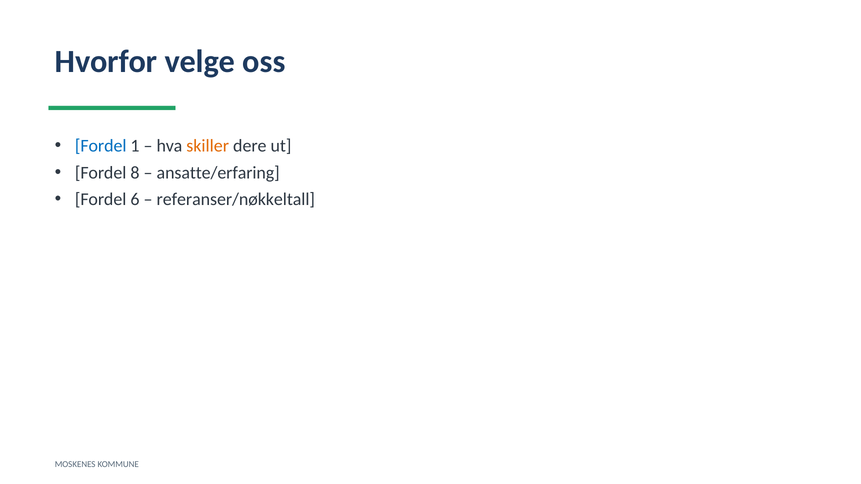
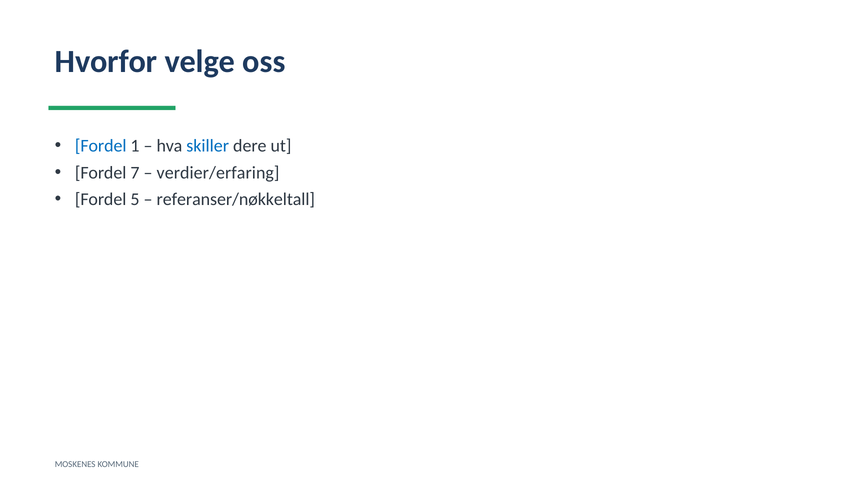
skiller colour: orange -> blue (208, 146)
8: 8 -> 7 (135, 173)
ansatte/erfaring: ansatte/erfaring -> verdier/erfaring (218, 173)
6: 6 -> 5 (135, 200)
